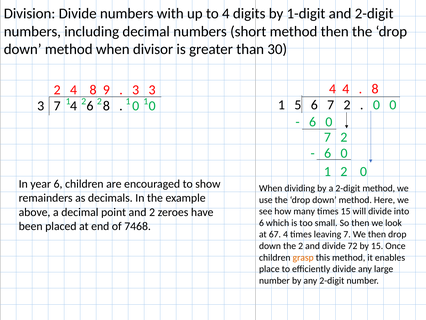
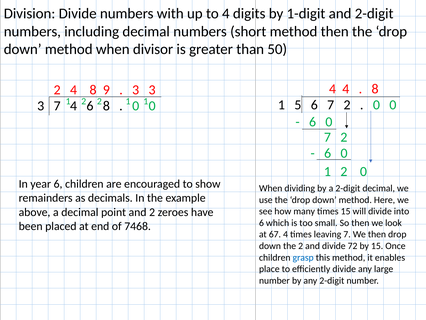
30: 30 -> 50 (277, 49)
2-digit method: method -> decimal (379, 188)
grasp colour: orange -> blue (303, 257)
